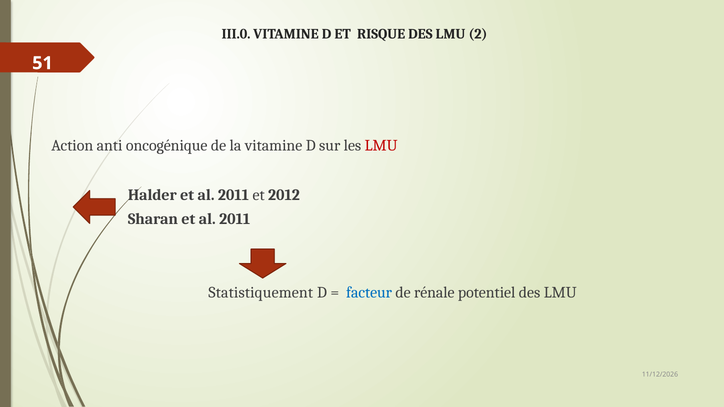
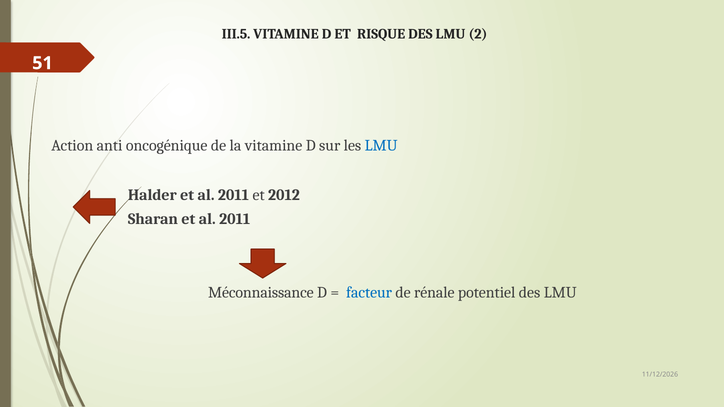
III.0: III.0 -> III.5 (236, 34)
LMU colour: red -> blue (381, 146)
Statistiquement: Statistiquement -> Méconnaissance (261, 293)
